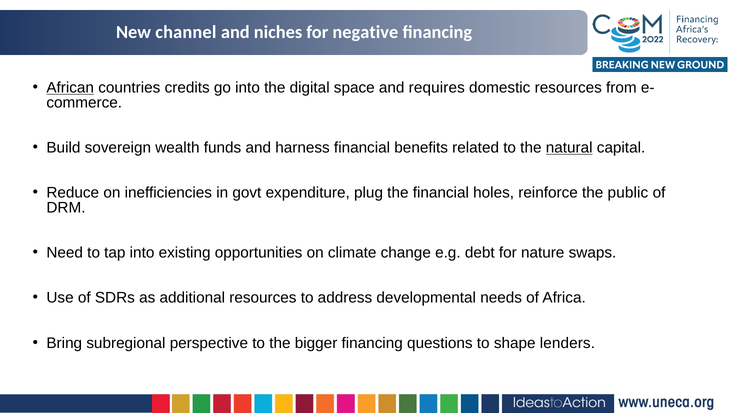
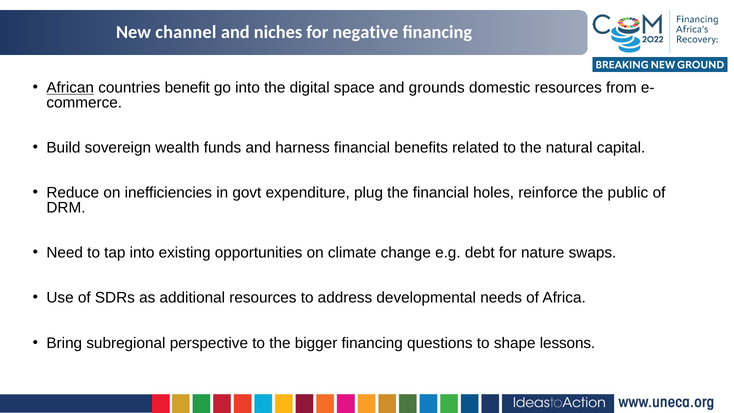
credits: credits -> benefit (187, 88)
requires: requires -> grounds (437, 88)
natural underline: present -> none (569, 148)
lenders: lenders -> lessons (568, 343)
